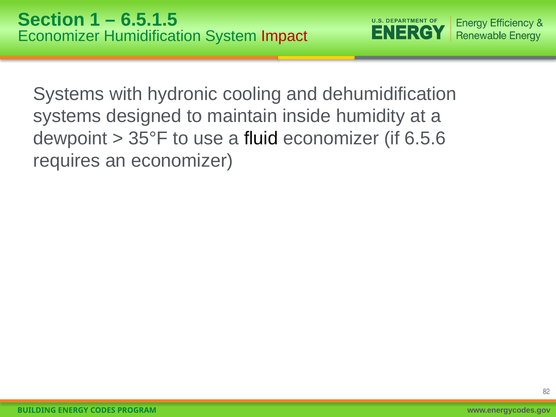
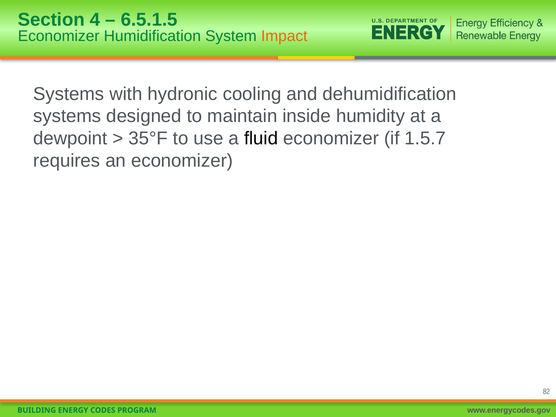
1: 1 -> 4 (95, 20)
Impact colour: red -> orange (284, 36)
6.5.6: 6.5.6 -> 1.5.7 (425, 138)
